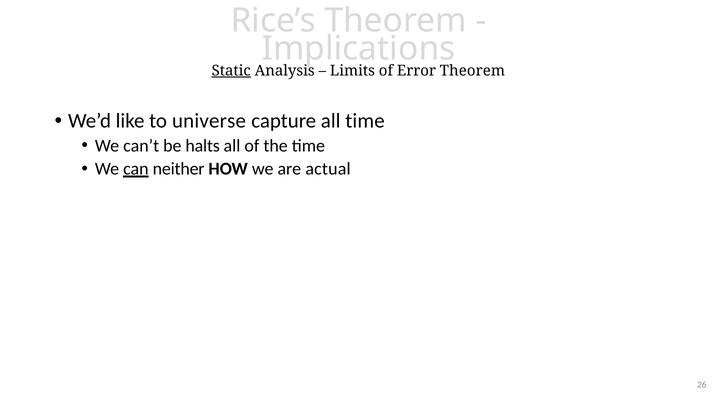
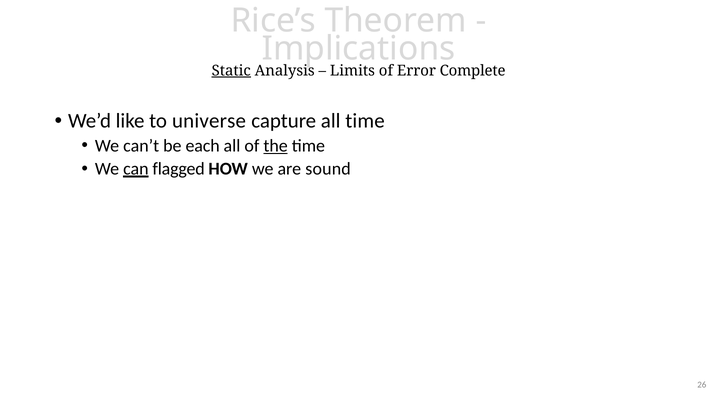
Theorem: Theorem -> Complete (473, 71)
halts: halts -> each (203, 146)
the underline: none -> present (276, 146)
neither: neither -> flagged (179, 169)
actual: actual -> sound (328, 169)
